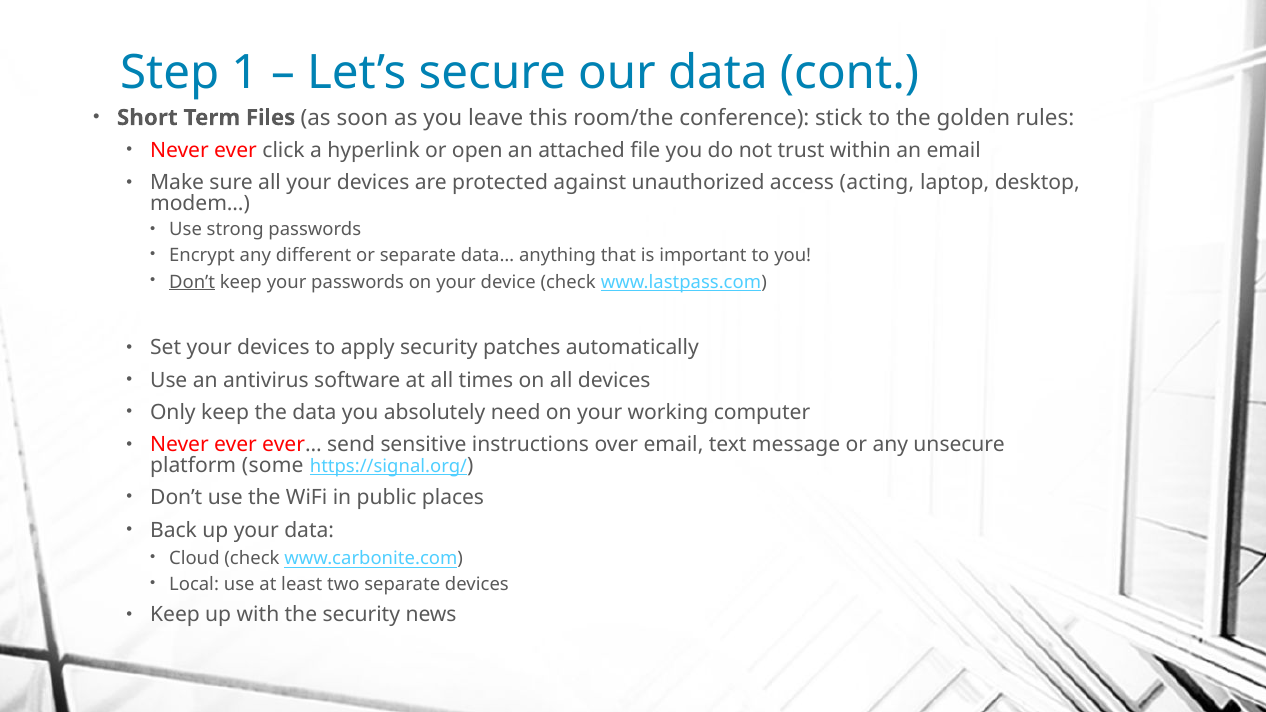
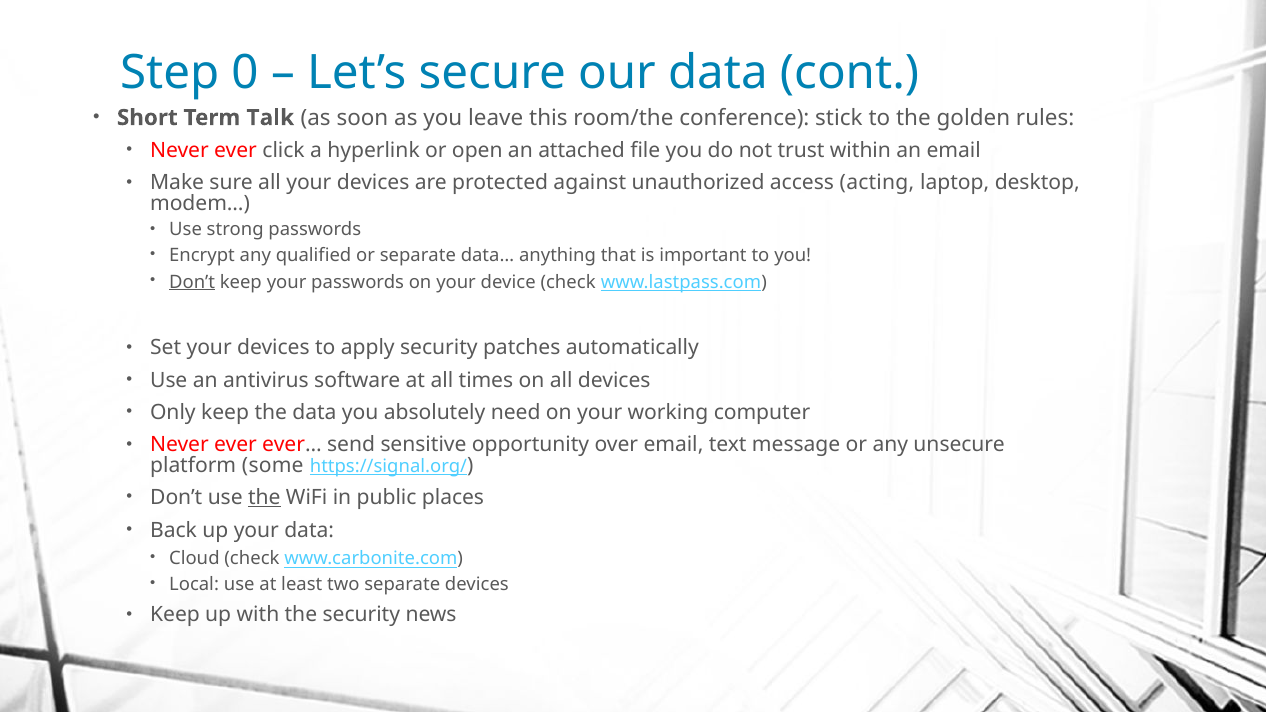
1: 1 -> 0 (245, 73)
Files: Files -> Talk (270, 118)
different: different -> qualified (314, 255)
instructions: instructions -> opportunity (531, 445)
the underline: none -> present (264, 498)
